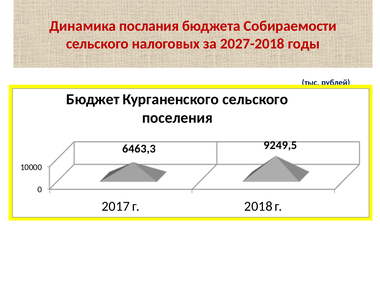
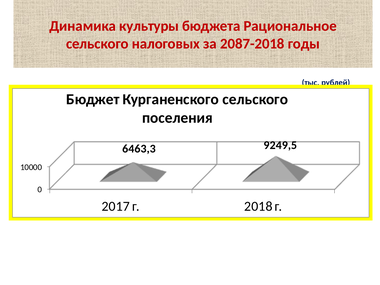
послания: послания -> культуры (149, 26)
Собираемости: Собираемости -> Рациональное (290, 26)
2027-2018: 2027-2018 -> 2087-2018 (252, 44)
